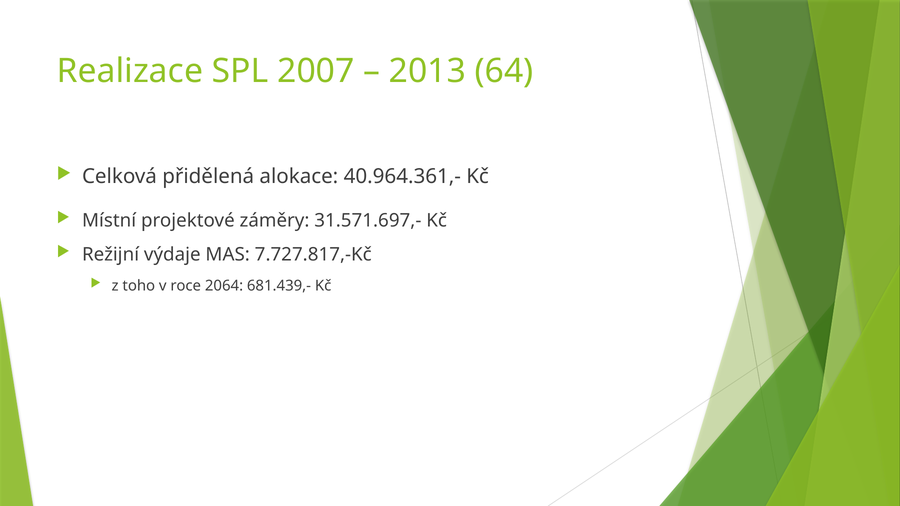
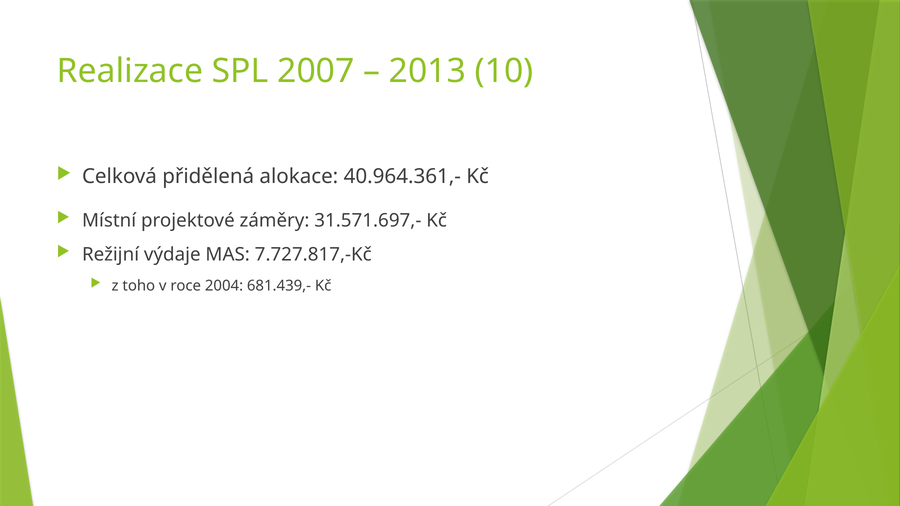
64: 64 -> 10 (504, 71)
2064: 2064 -> 2004 (224, 286)
